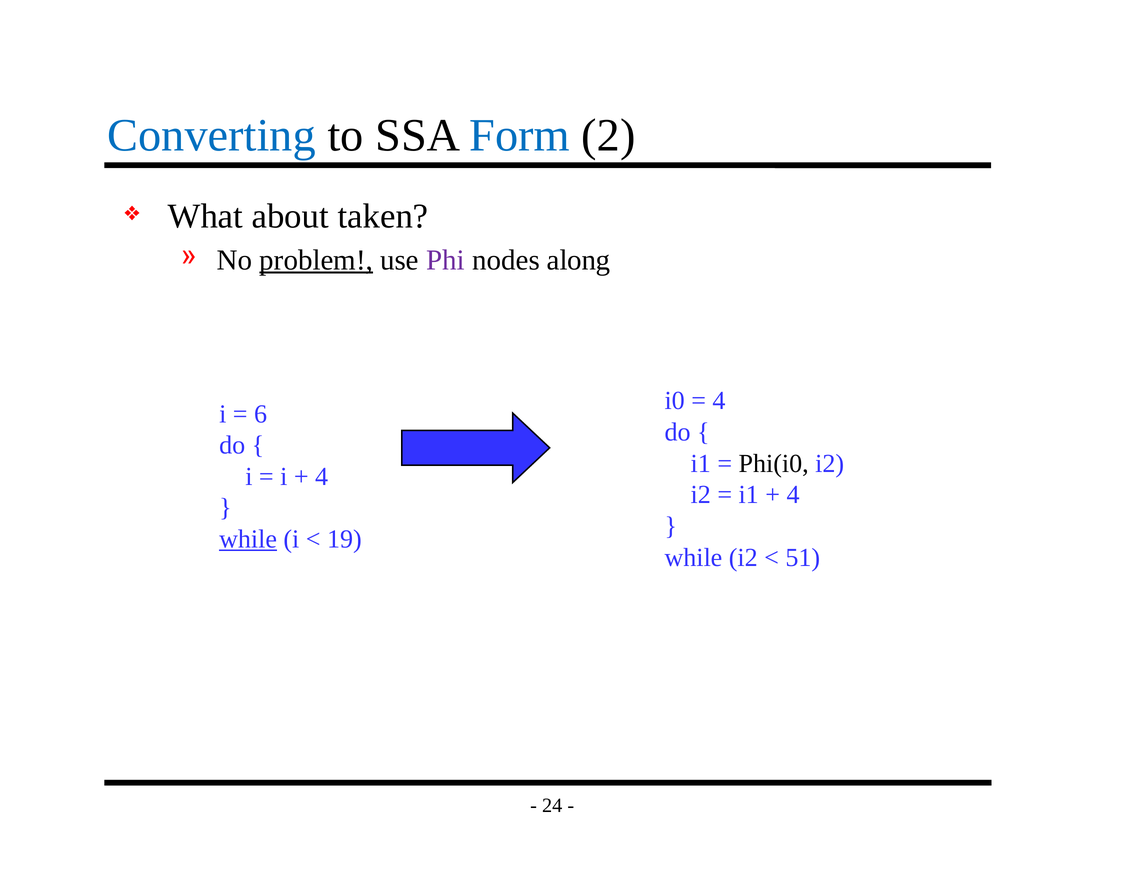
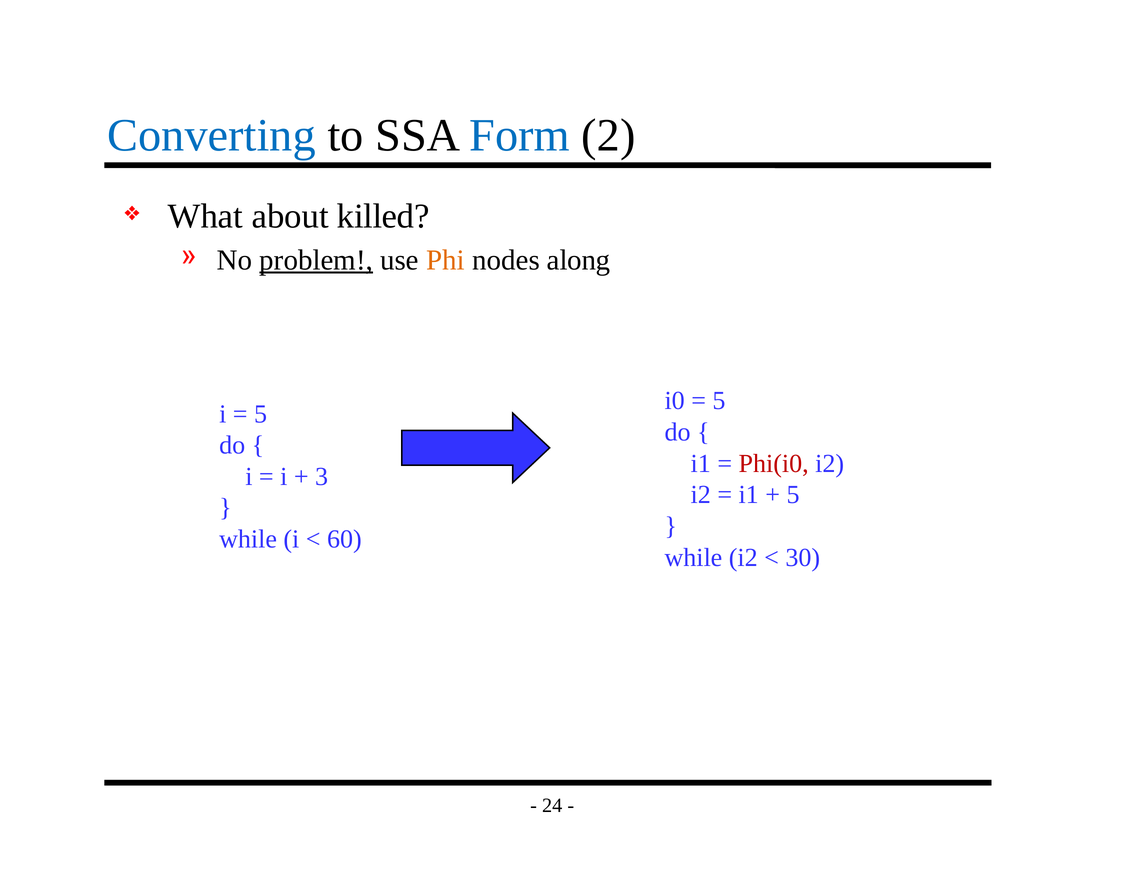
taken: taken -> killed (383, 216)
Phi colour: purple -> orange (446, 260)
4: 4 -> 5 (719, 401)
6: 6 -> 5 (261, 414)
Phi(i0 colour: black -> red (774, 464)
4: 4 -> 3 (322, 477)
4: 4 -> 5 (793, 495)
while underline: present -> none (248, 539)
19: 19 -> 60 (344, 539)
51: 51 -> 30 (803, 557)
